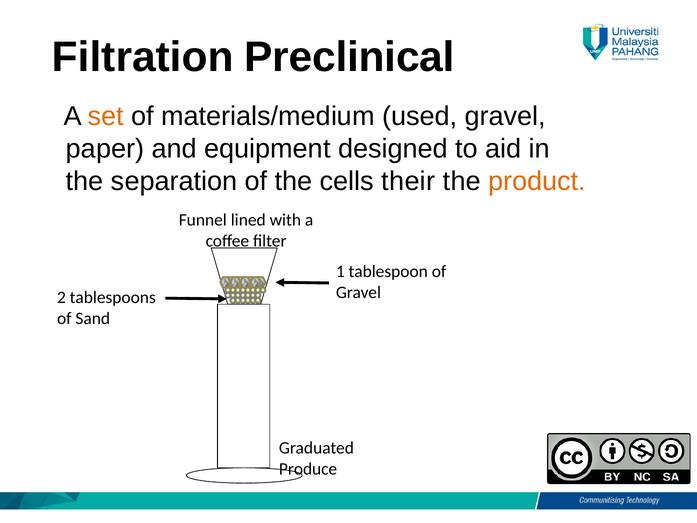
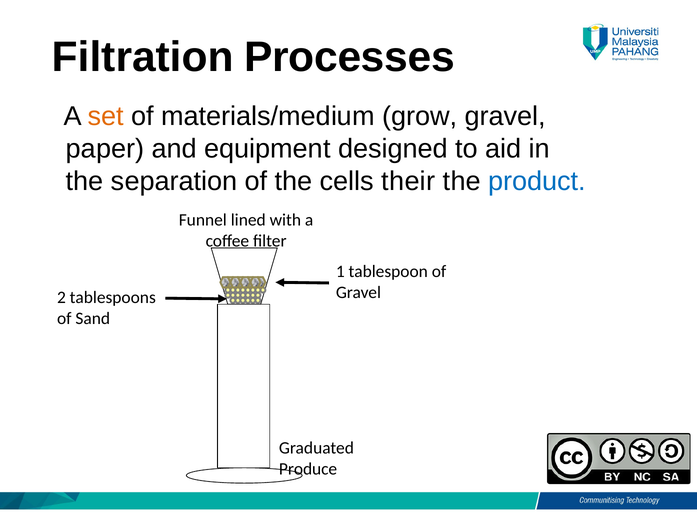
Preclinical: Preclinical -> Processes (349, 57)
used: used -> grow (420, 116)
product colour: orange -> blue (537, 181)
